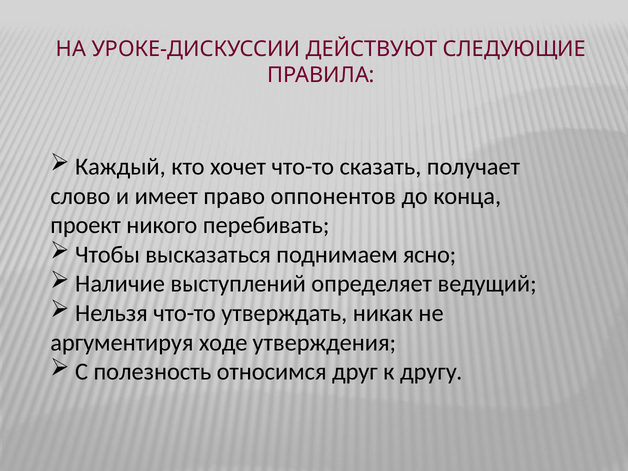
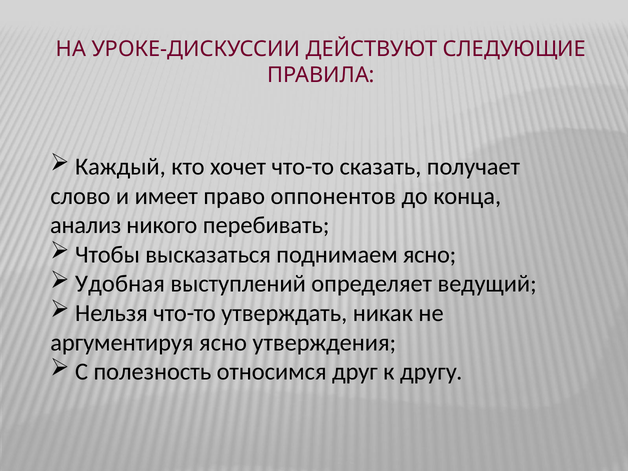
проект: проект -> анализ (86, 225)
Наличие: Наличие -> Удобная (120, 284)
аргументируя ходе: ходе -> ясно (223, 343)
